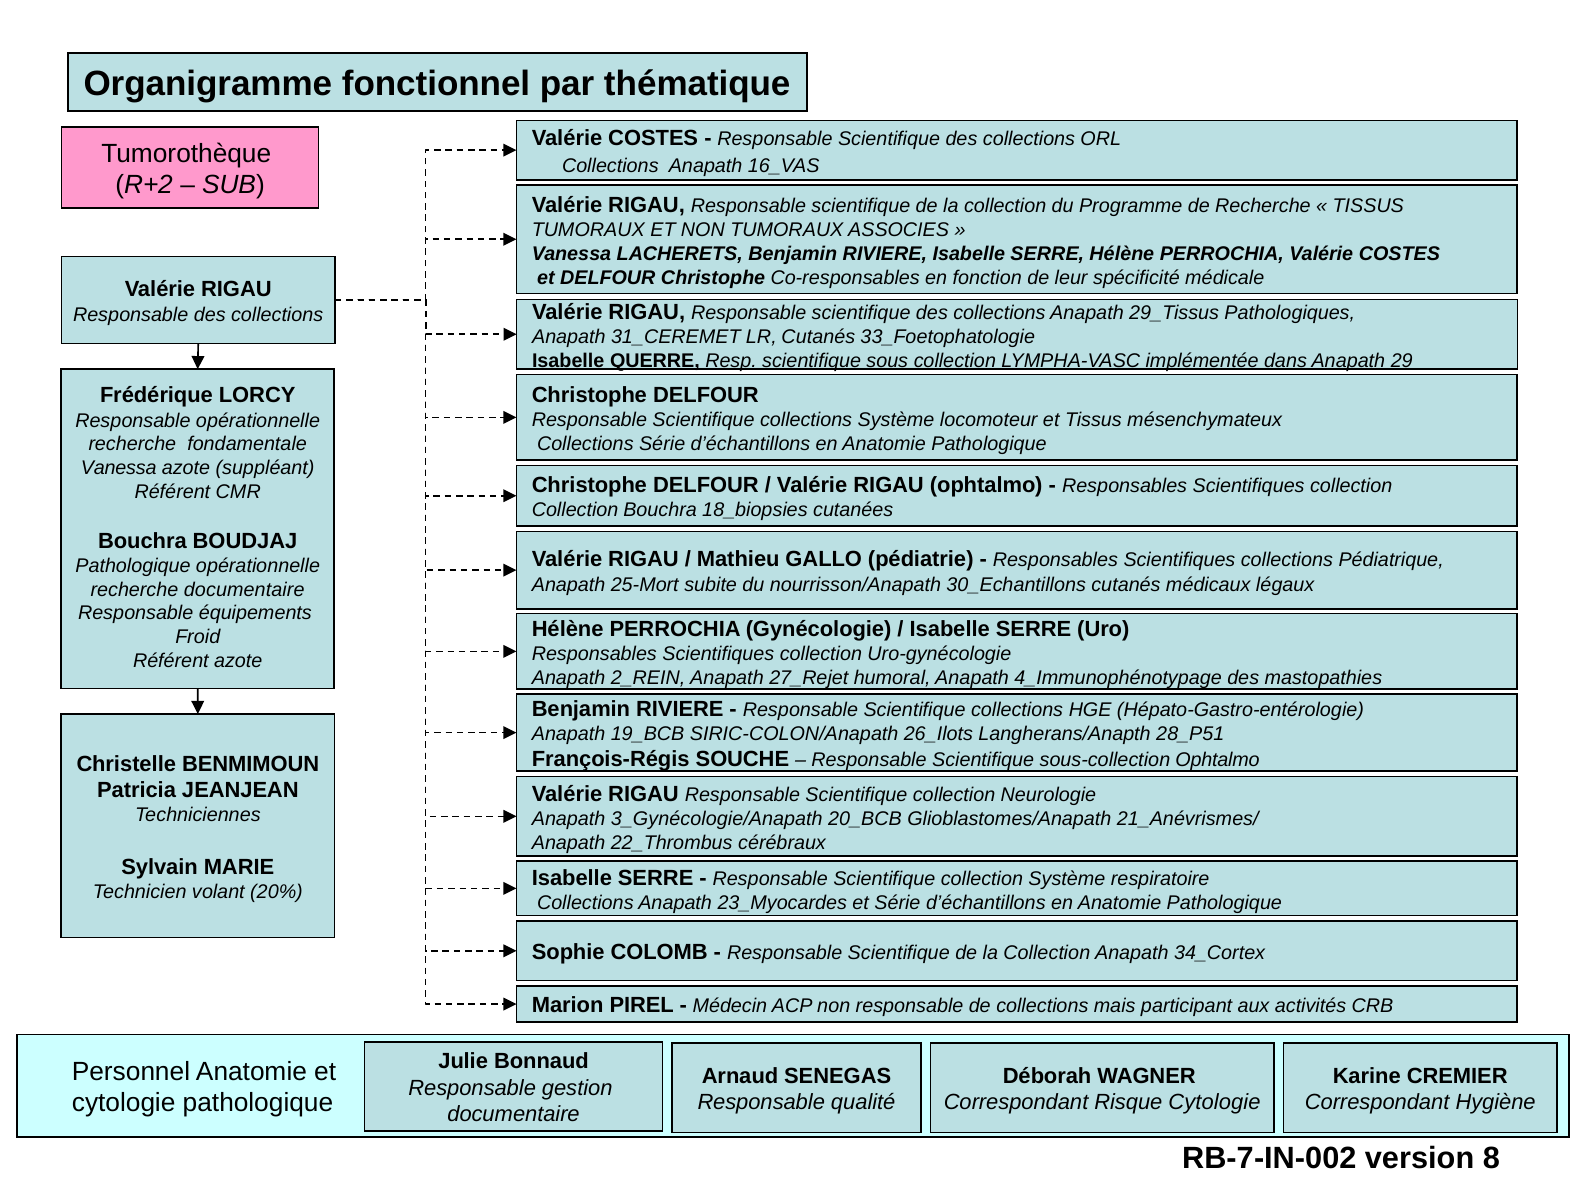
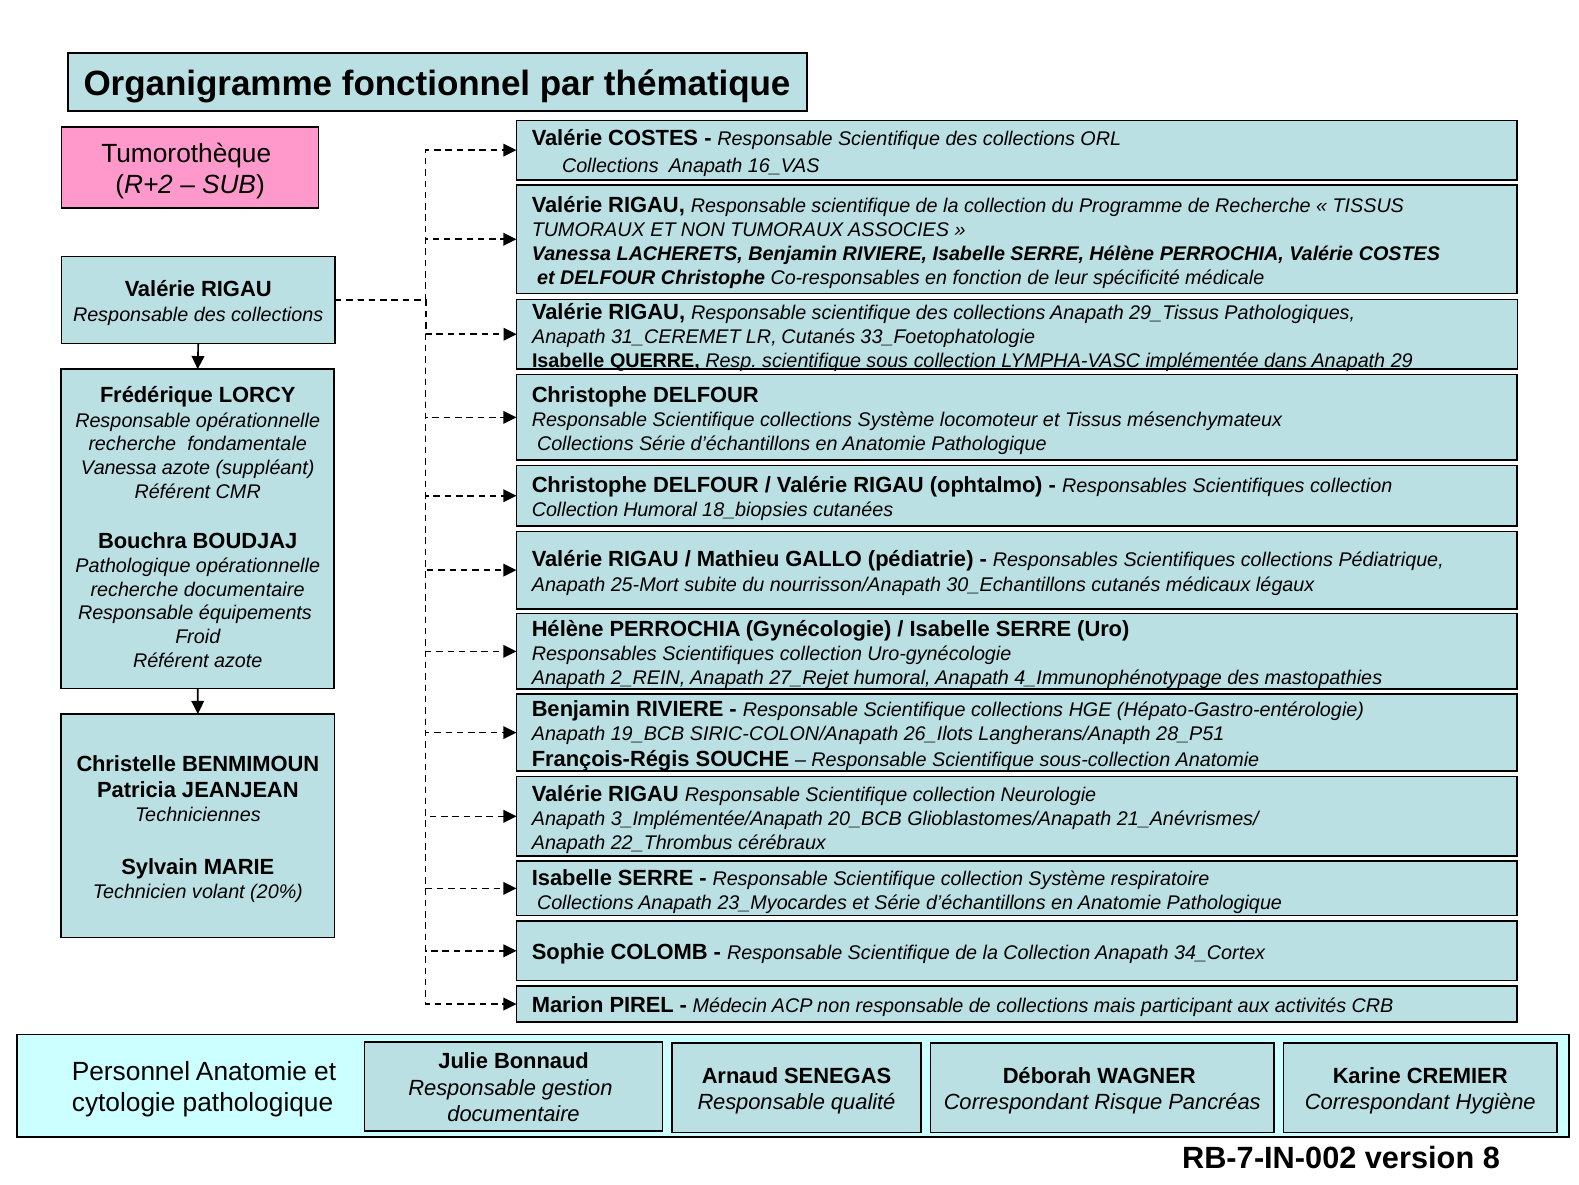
Collection Bouchra: Bouchra -> Humoral (660, 510)
sous-collection Ophtalmo: Ophtalmo -> Anatomie (1217, 759)
3_Gynécologie/Anapath: 3_Gynécologie/Anapath -> 3_Implémentée/Anapath (717, 818)
Risque Cytologie: Cytologie -> Pancréas (1215, 1102)
